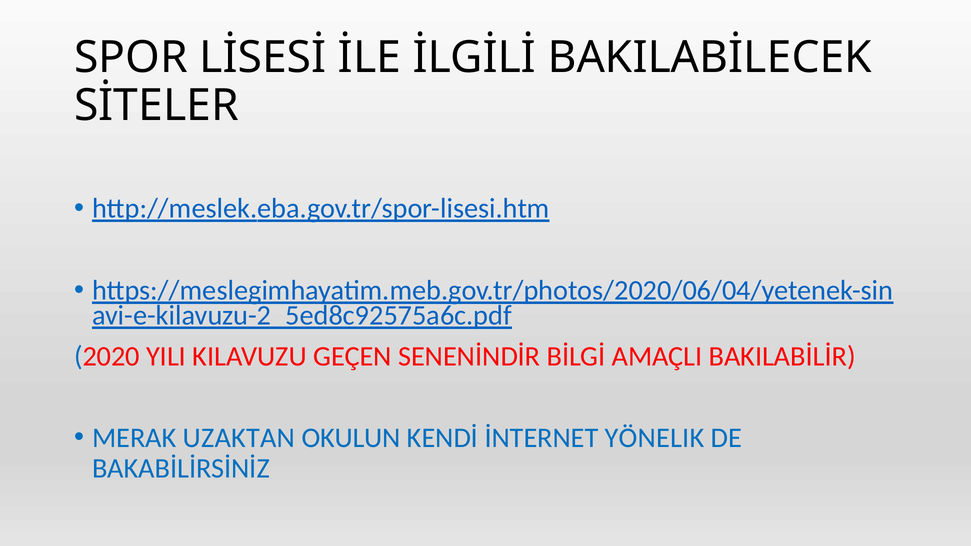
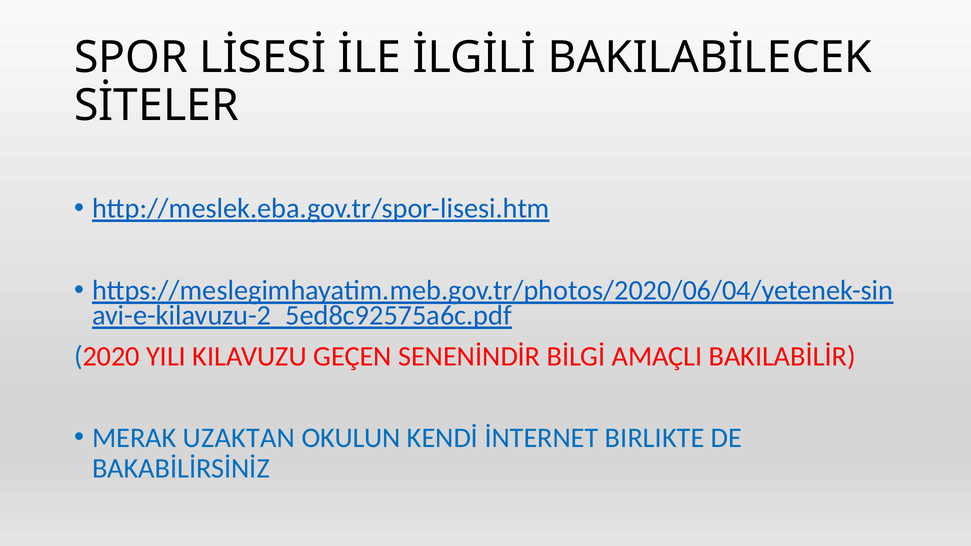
YÖNELIK: YÖNELIK -> BIRLIKTE (655, 438)
